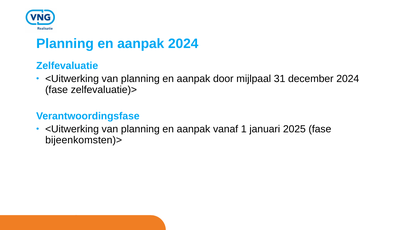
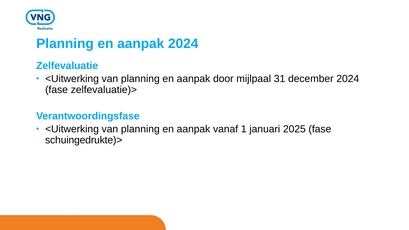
bijeenkomsten)>: bijeenkomsten)> -> schuingedrukte)> (84, 140)
